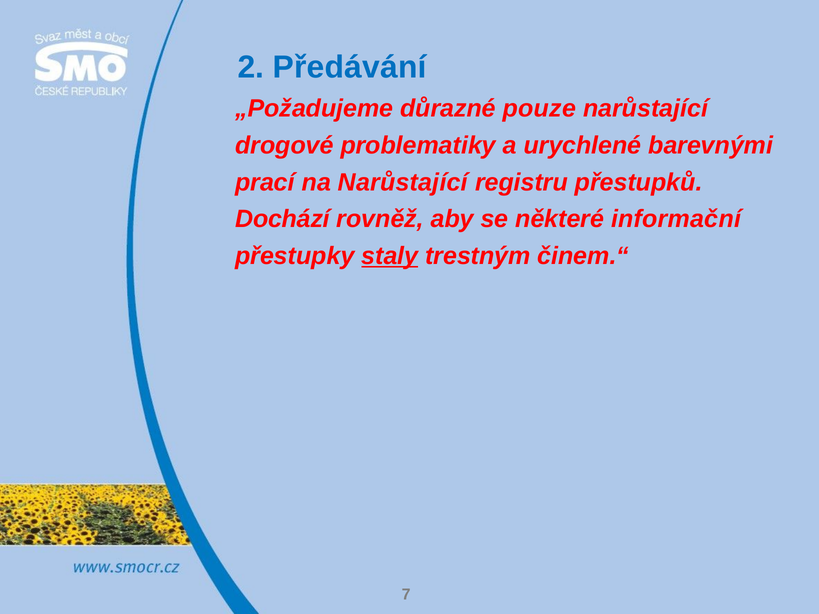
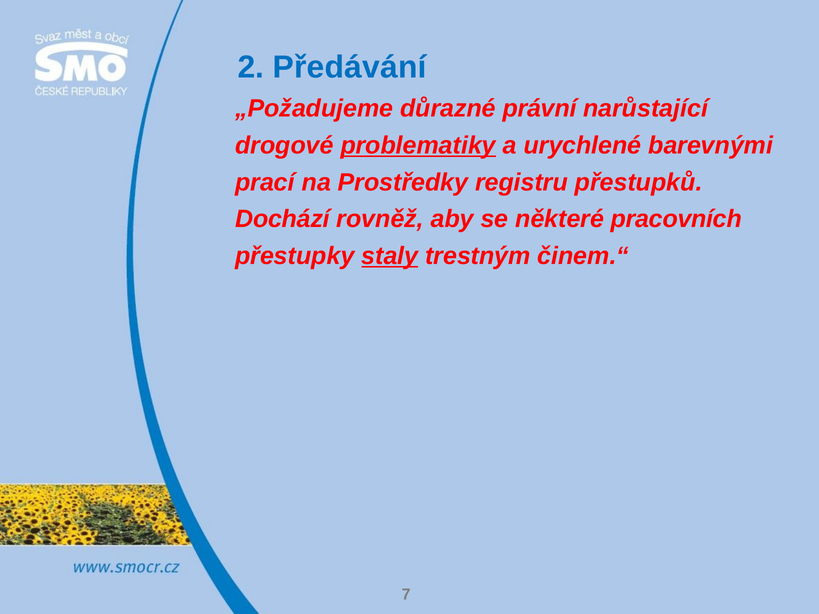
pouze: pouze -> právní (540, 109)
problematiky underline: none -> present (418, 146)
na Narůstající: Narůstající -> Prostředky (403, 182)
informační: informační -> pracovních (676, 219)
